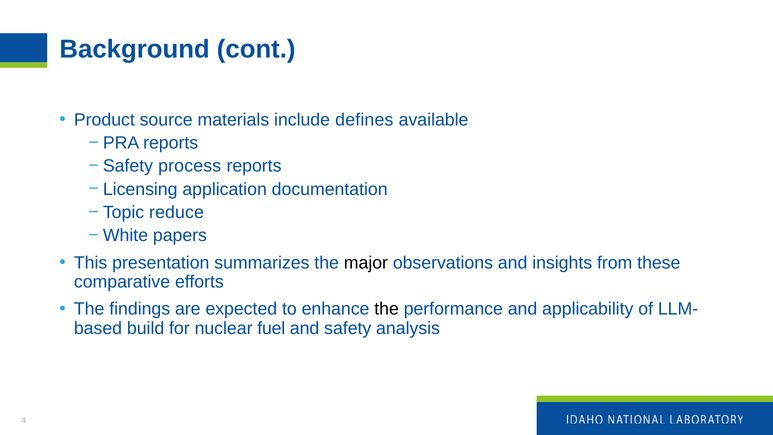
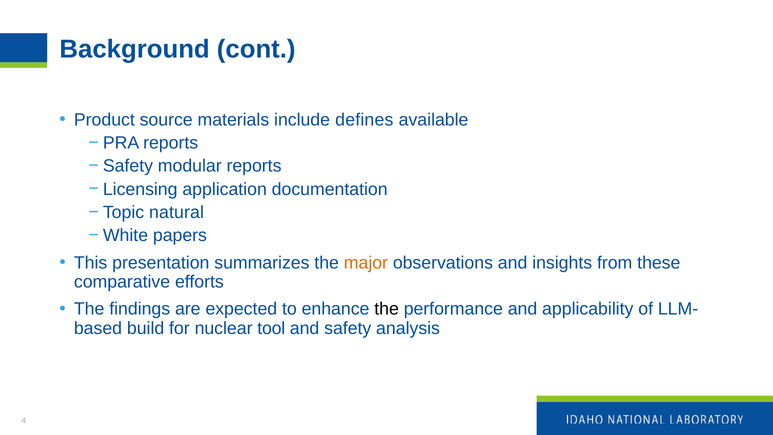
process: process -> modular (190, 166)
reduce: reduce -> natural (177, 212)
major colour: black -> orange (366, 263)
fuel: fuel -> tool (271, 328)
